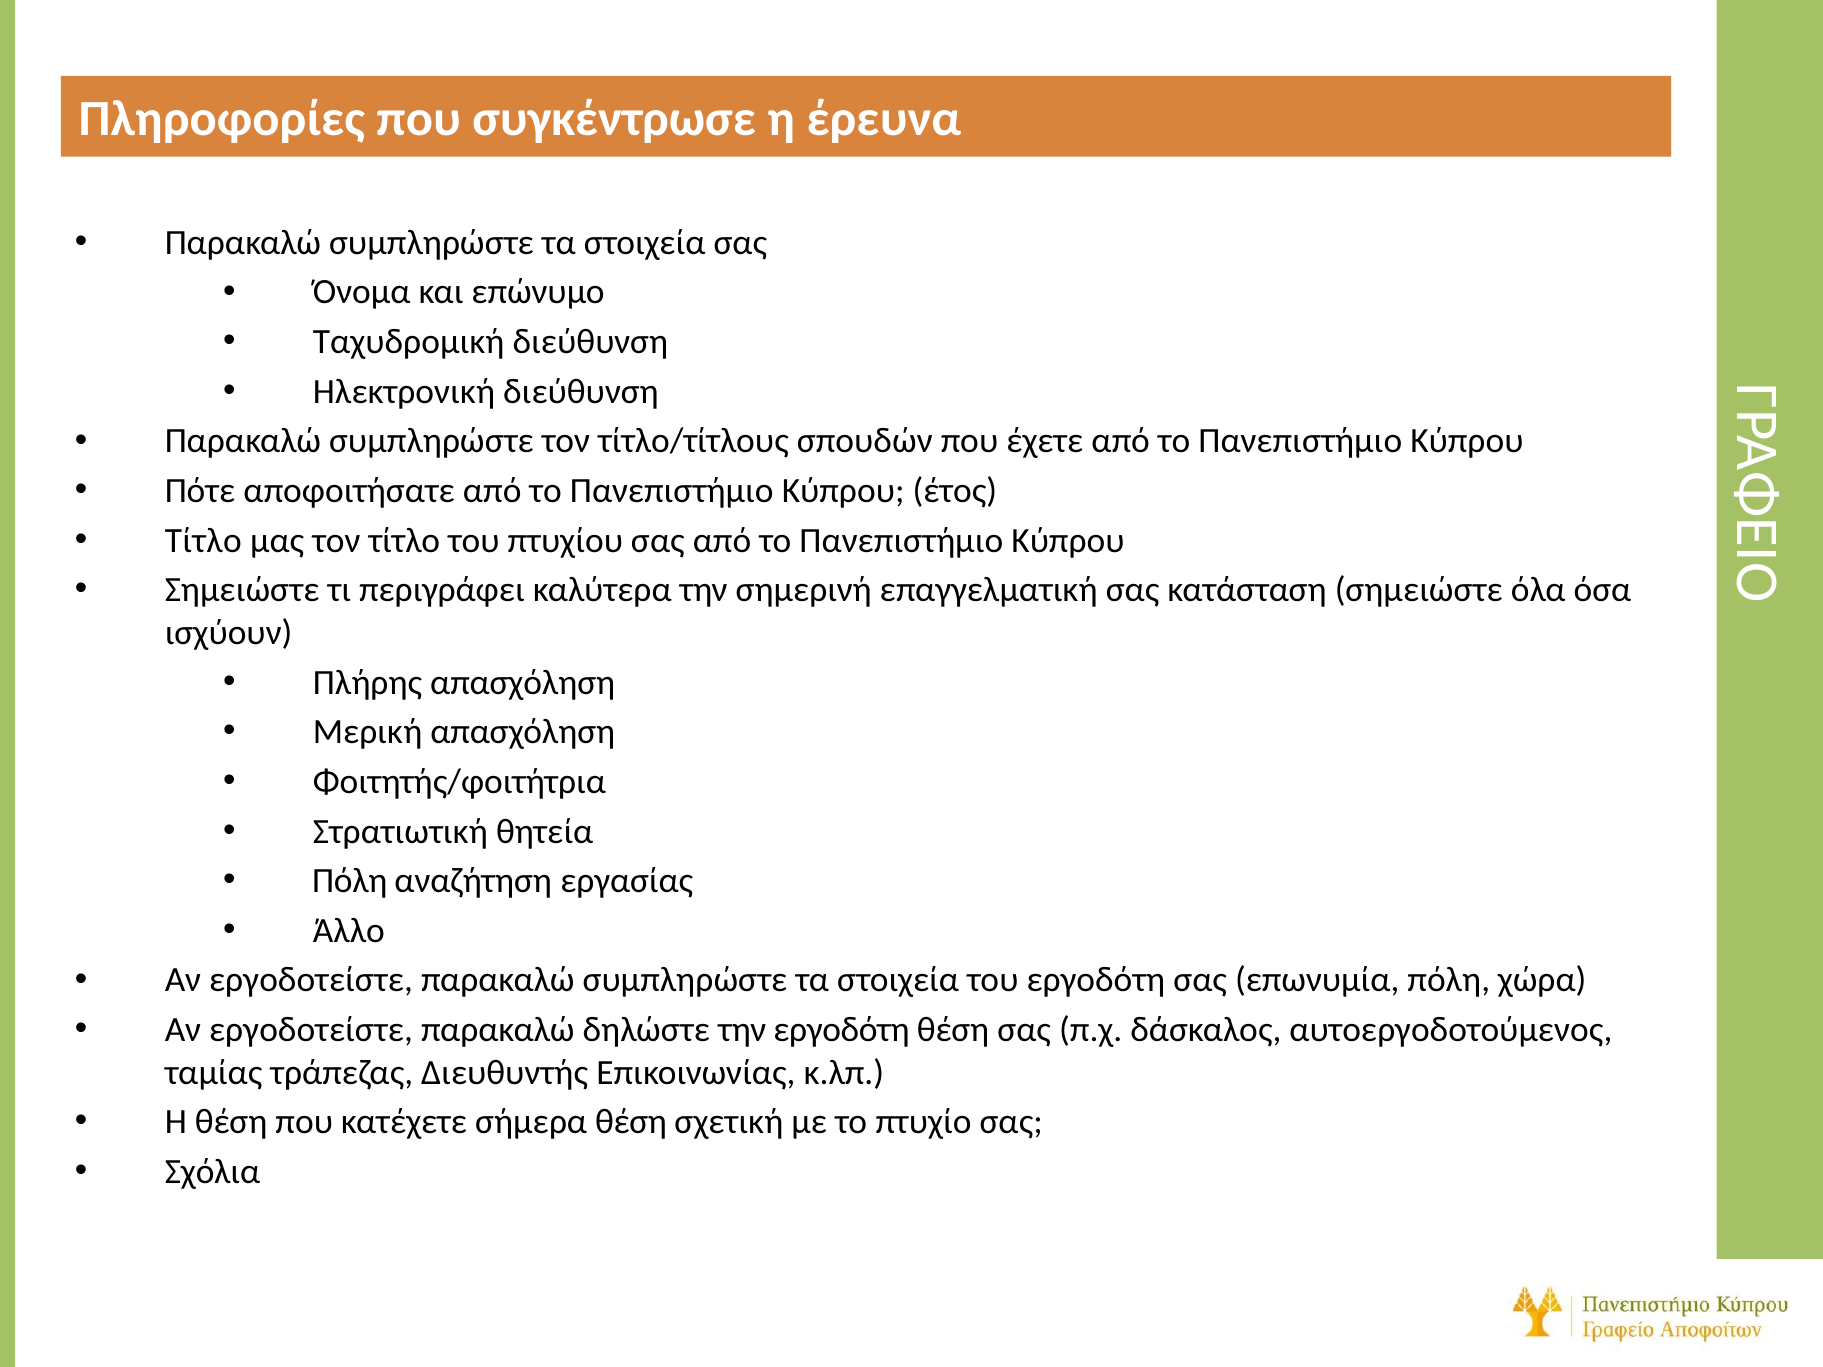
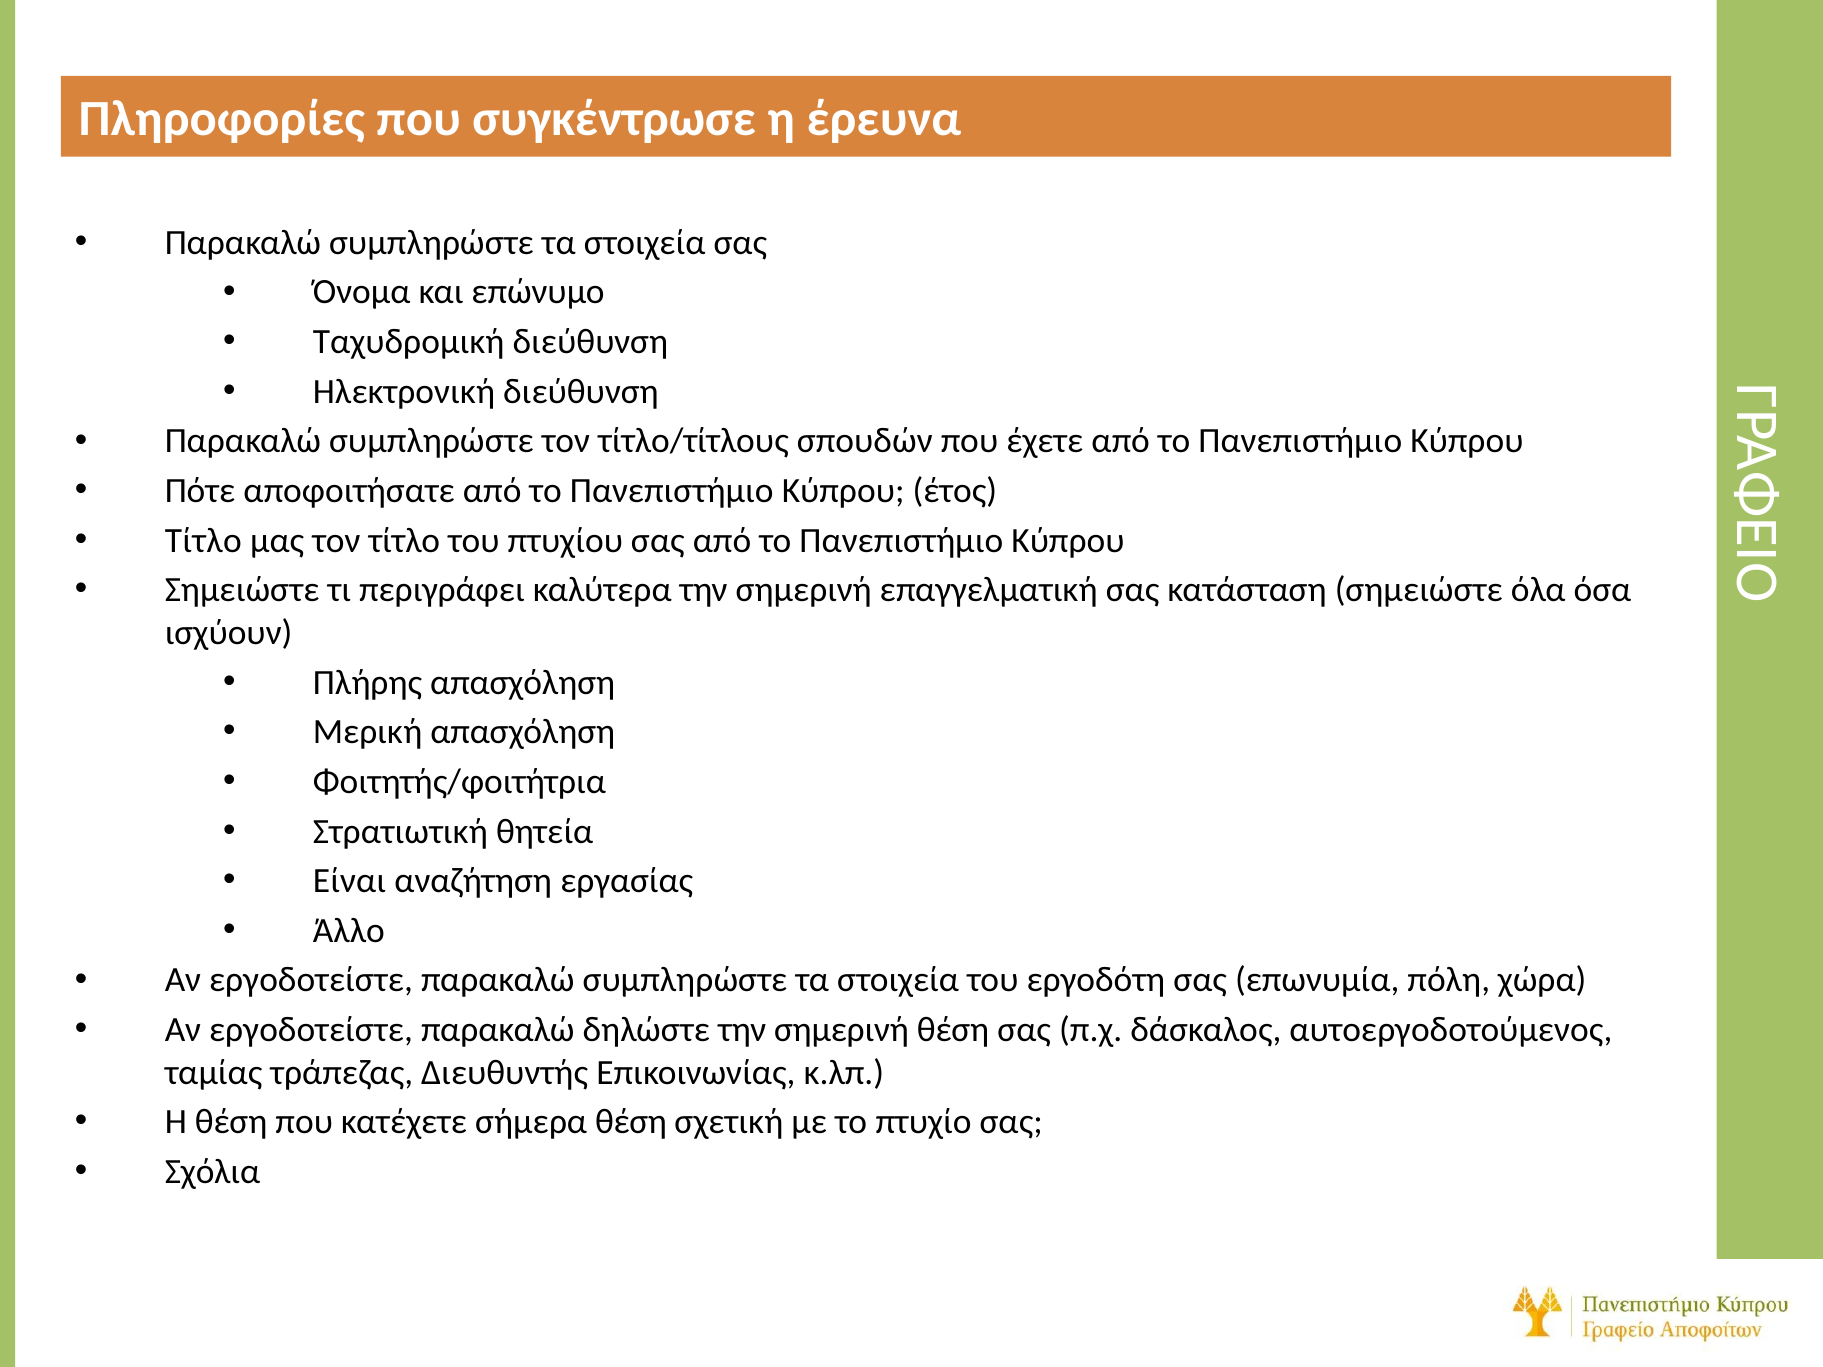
Πόλη: Πόλη -> Είναι (350, 881)
δηλώστε την εργοδότη: εργοδότη -> σημερινή (841, 1030)
